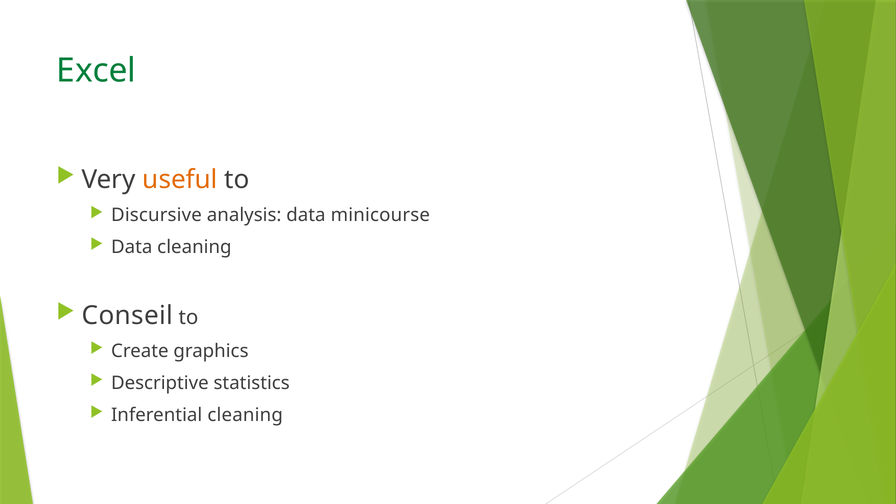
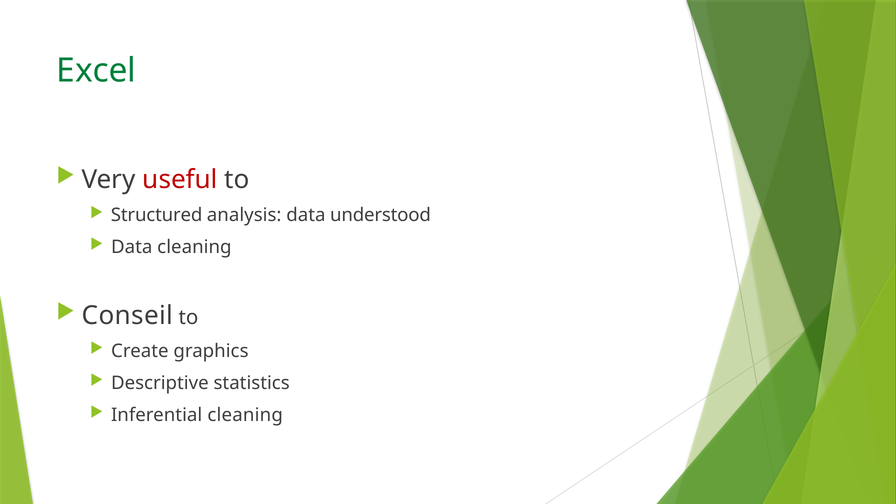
useful colour: orange -> red (180, 180)
Discursive: Discursive -> Structured (157, 215)
minicourse: minicourse -> understood (381, 215)
